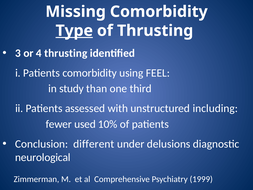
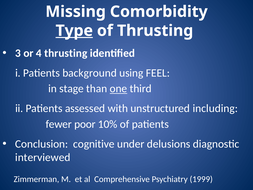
Patients comorbidity: comorbidity -> background (90, 73)
study: study -> stage (71, 89)
one underline: none -> present (118, 89)
used: used -> poor (85, 124)
different: different -> cognitive (94, 144)
neurological: neurological -> interviewed (43, 157)
